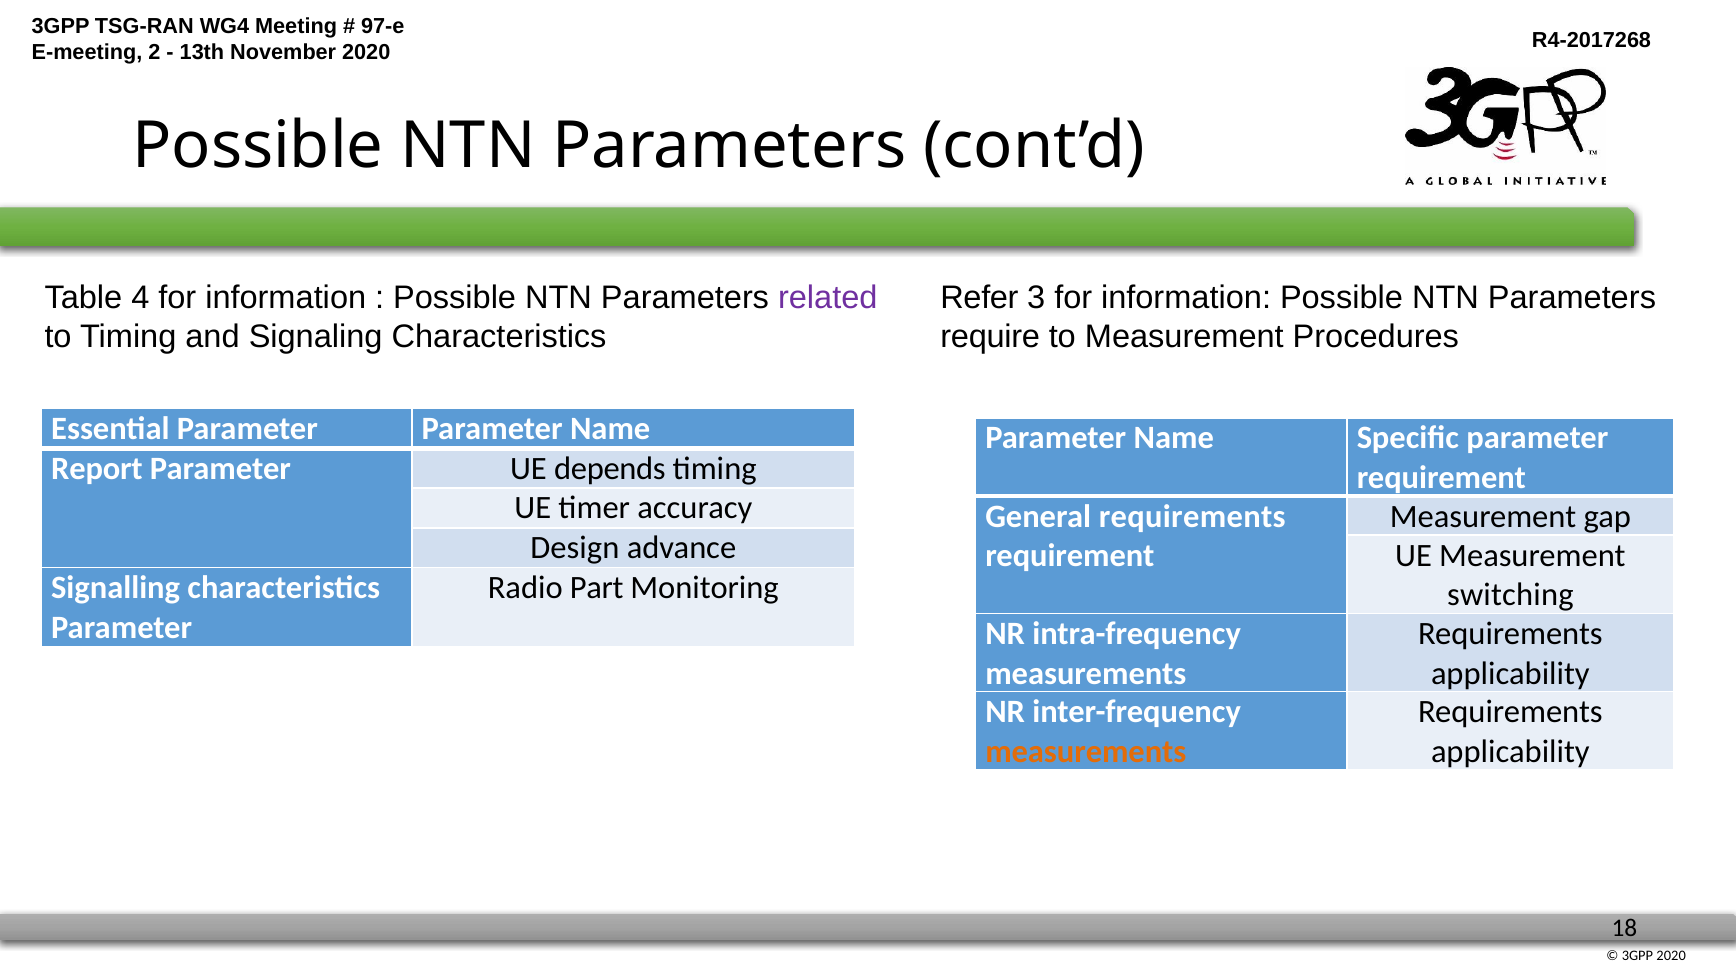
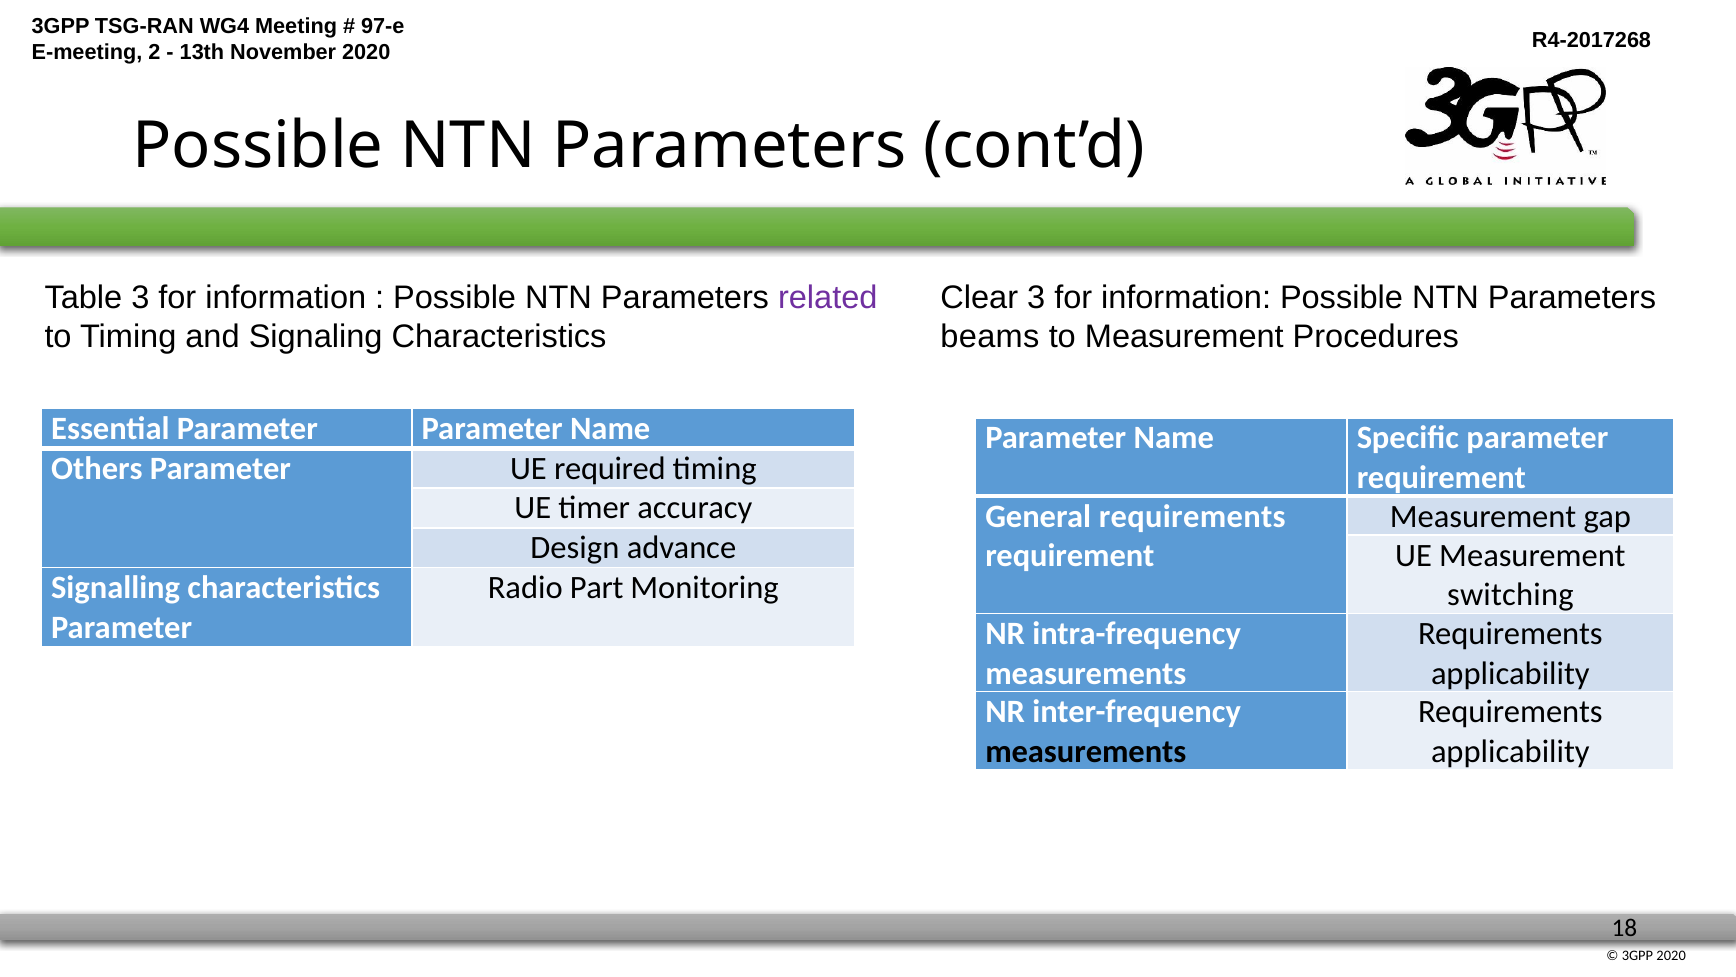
Table 4: 4 -> 3 (140, 297)
Refer: Refer -> Clear (979, 297)
require: require -> beams (990, 336)
Report: Report -> Others (97, 468)
depends: depends -> required (610, 468)
measurements colour: orange -> black (1086, 751)
